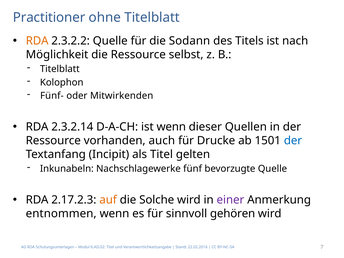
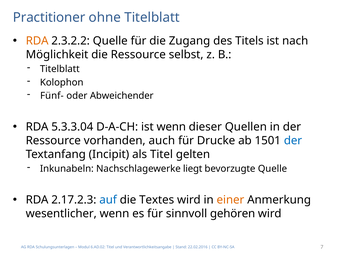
Sodann: Sodann -> Zugang (190, 41)
Mitwirkenden: Mitwirkenden -> Abweichender (122, 96)
2.3.2.14: 2.3.2.14 -> 5.3.3.04 (72, 127)
fünf: fünf -> liegt (193, 169)
auf colour: orange -> blue (108, 200)
Solche: Solche -> Textes (157, 200)
einer colour: purple -> orange (230, 200)
entnommen: entnommen -> wesentlicher (61, 214)
